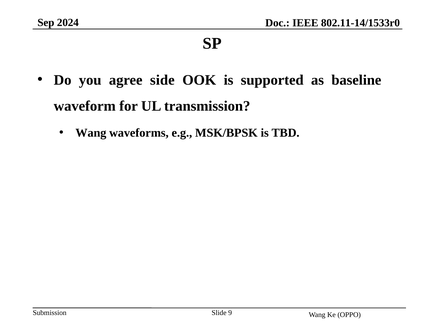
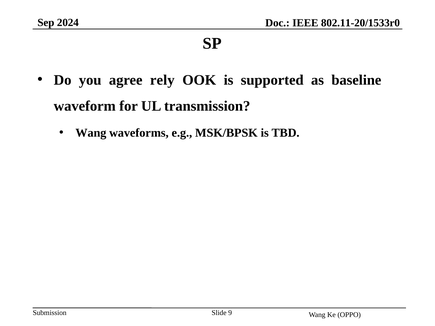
802.11-14/1533r0: 802.11-14/1533r0 -> 802.11-20/1533r0 (360, 23)
side: side -> rely (162, 80)
